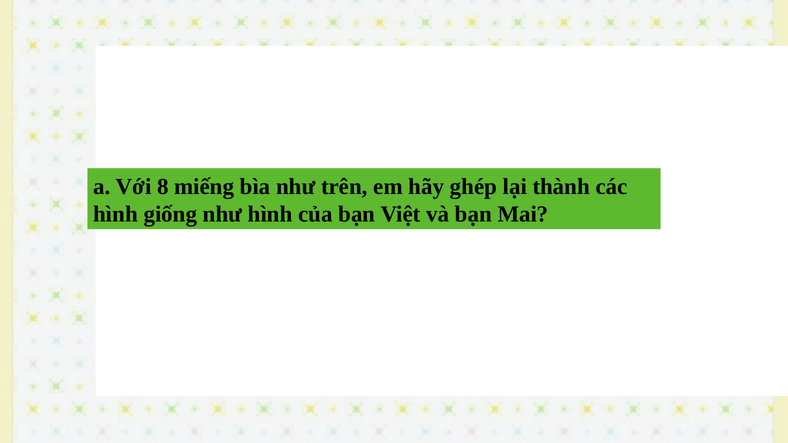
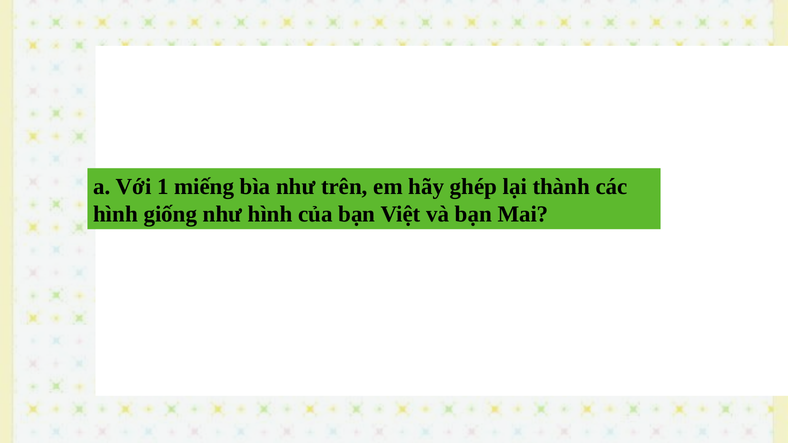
8: 8 -> 1 (163, 187)
